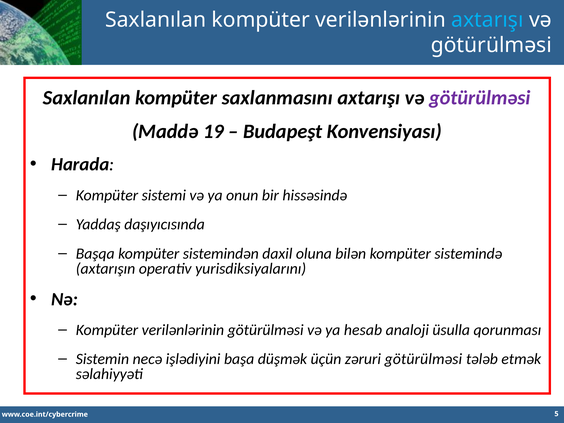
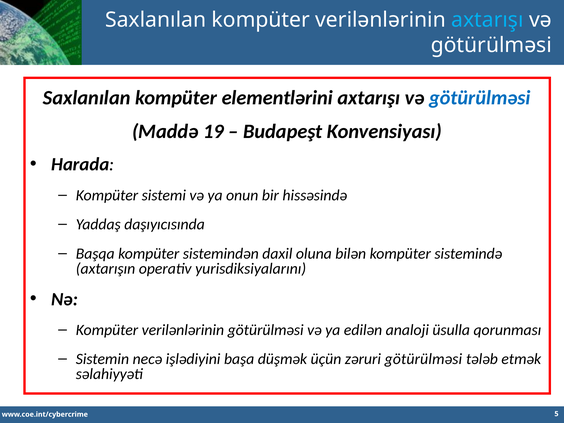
saxlanmasını: saxlanmasını -> elementlərini (277, 98)
götürülməsi colour: purple -> blue (480, 98)
hesab: hesab -> edilən (363, 330)
